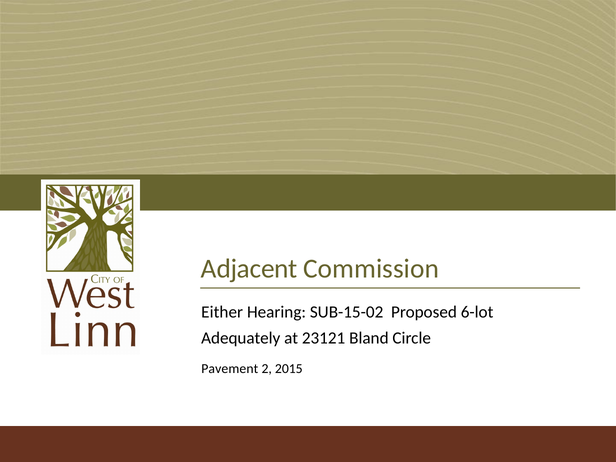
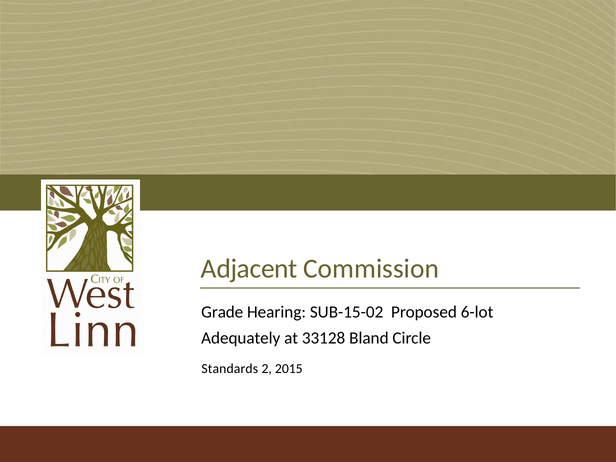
Either: Either -> Grade (222, 312)
23121: 23121 -> 33128 (324, 338)
Pavement: Pavement -> Standards (230, 369)
